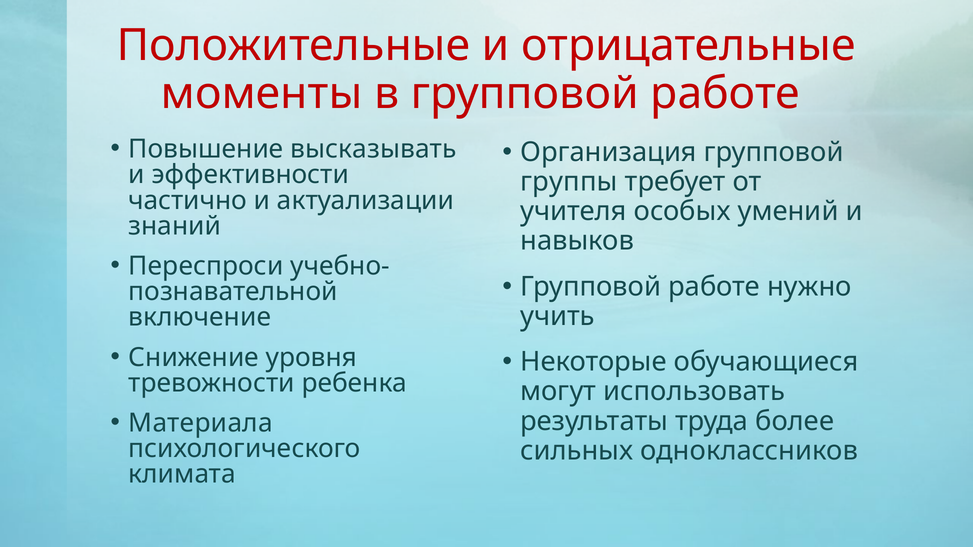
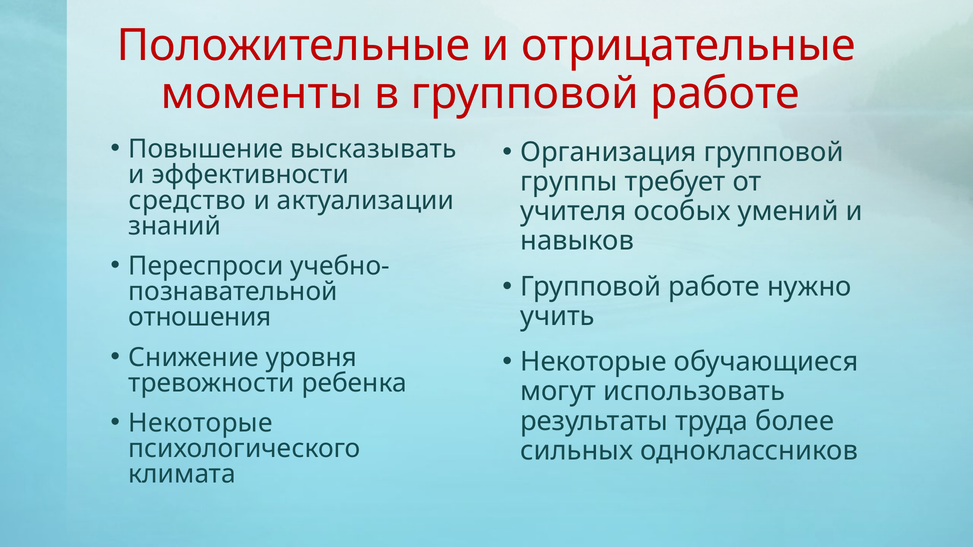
частично: частично -> средство (187, 200)
включение: включение -> отношения (200, 317)
Материала: Материала -> Некоторые (201, 423)
